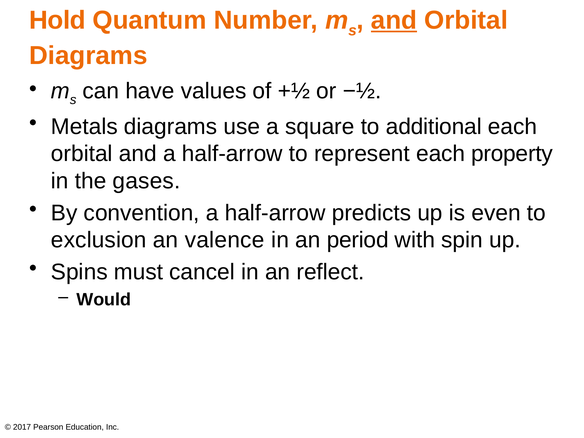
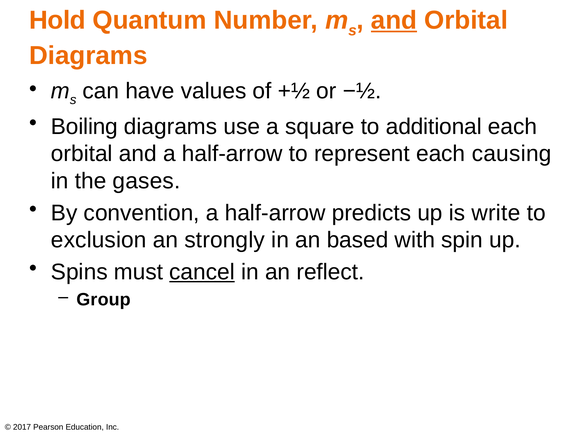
Metals: Metals -> Boiling (84, 127)
property: property -> causing (512, 154)
even: even -> write (496, 213)
valence: valence -> strongly (225, 240)
period: period -> based (358, 240)
cancel underline: none -> present (202, 272)
Would: Would -> Group (104, 300)
